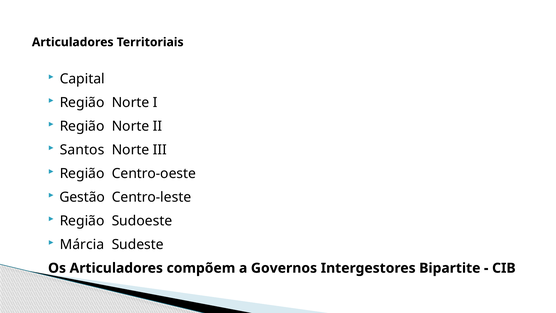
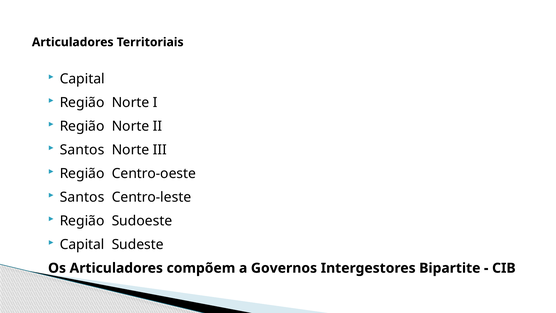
Gestão: Gestão -> Santos (82, 197)
Márcia: Márcia -> Capital (82, 244)
